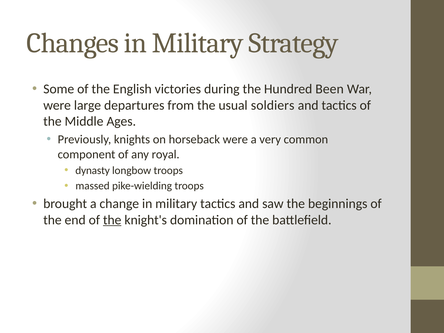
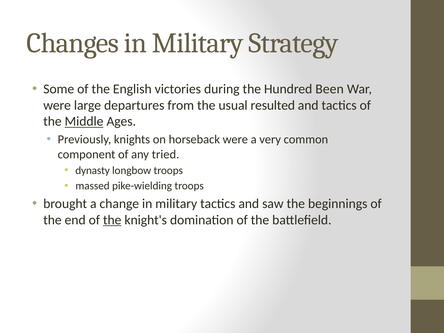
soldiers: soldiers -> resulted (273, 105)
Middle underline: none -> present (84, 122)
royal: royal -> tried (166, 154)
